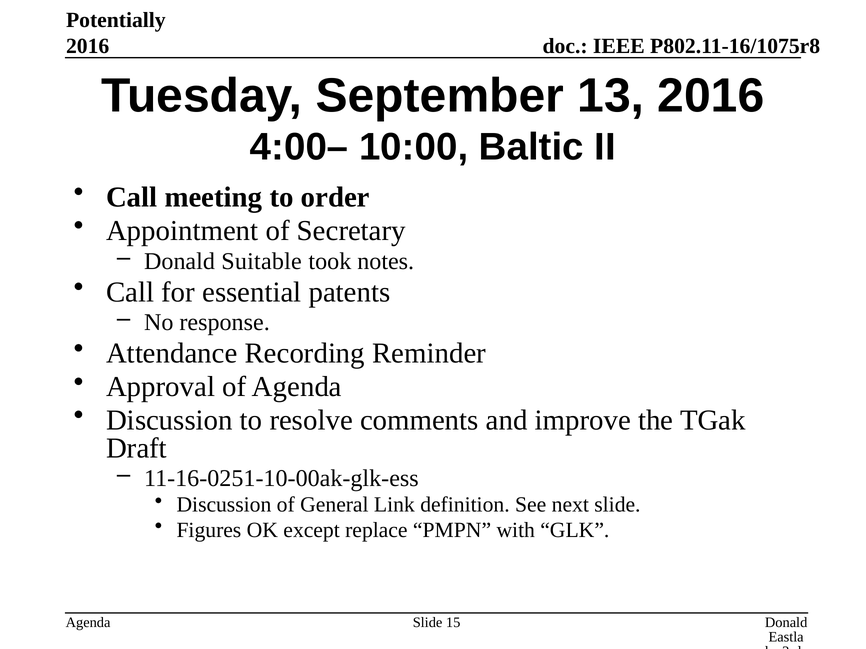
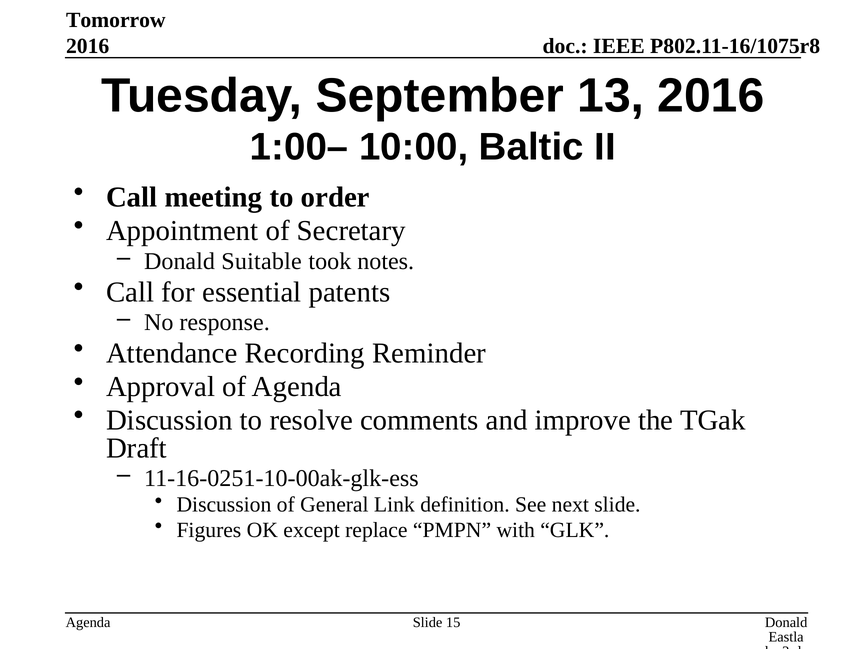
Potentially: Potentially -> Tomorrow (116, 20)
4:00–: 4:00– -> 1:00– (299, 147)
